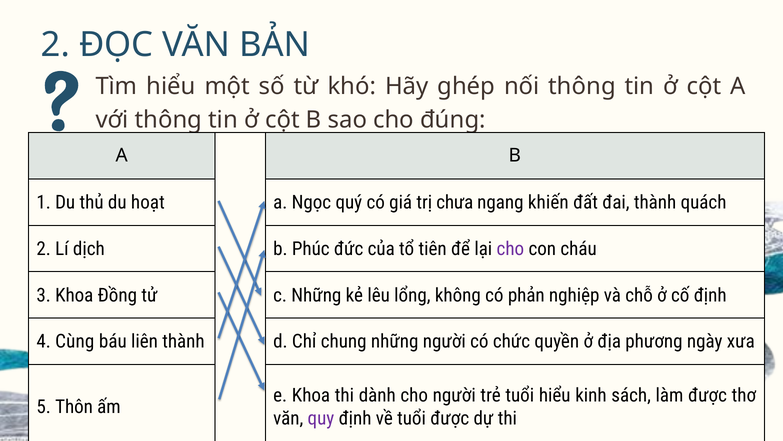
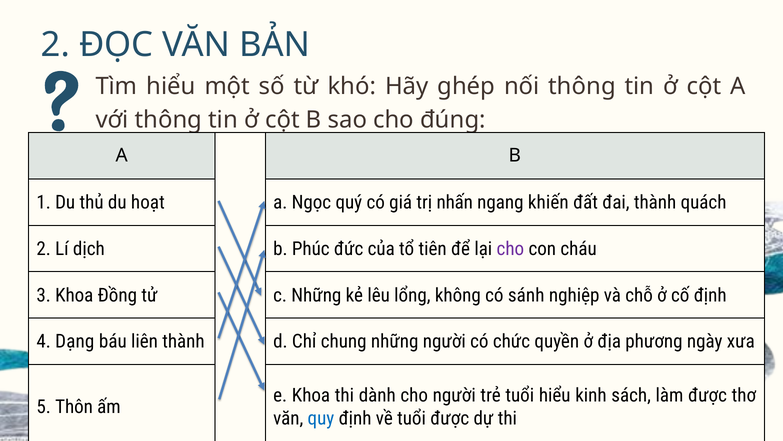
chưa: chưa -> nhấn (455, 202)
phản: phản -> sánh (526, 295)
Cùng: Cùng -> Dạng (75, 341)
quy colour: purple -> blue (321, 418)
